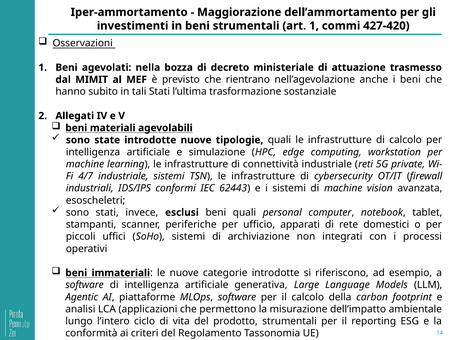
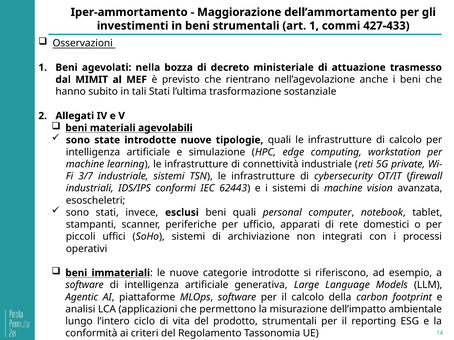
427-420: 427-420 -> 427-433 (386, 26)
4/7: 4/7 -> 3/7 (86, 177)
